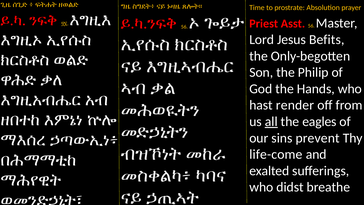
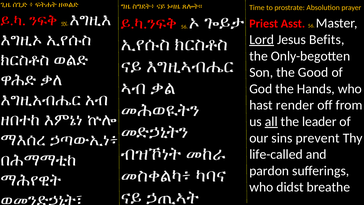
Lord underline: none -> present (262, 40)
Philip: Philip -> Good (313, 72)
eagles: eagles -> leader (319, 121)
life-come: life-come -> life-called (276, 154)
exalted: exalted -> pardon (269, 171)
